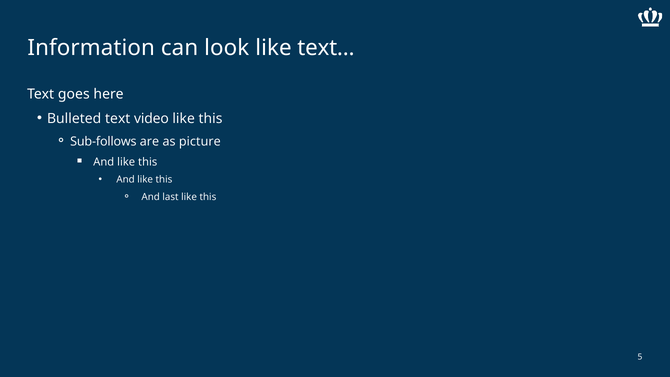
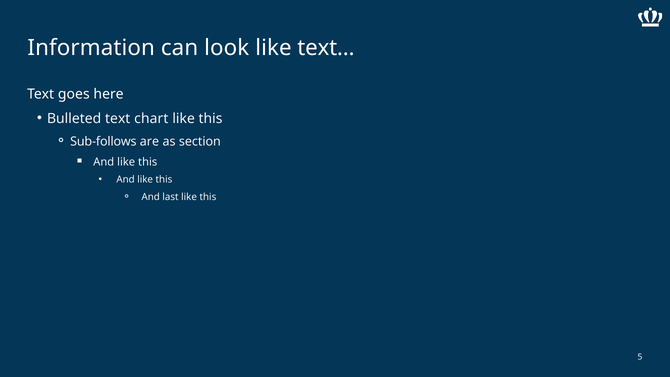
video: video -> chart (151, 119)
picture: picture -> section (200, 141)
